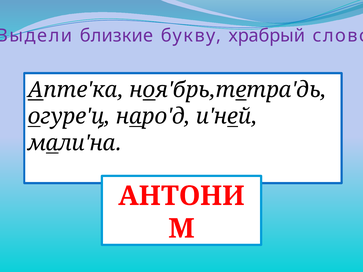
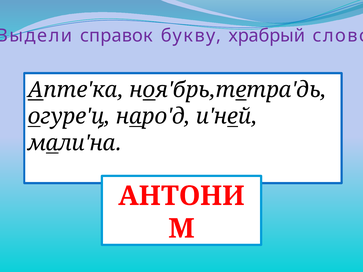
близкие: близкие -> справок (116, 36)
